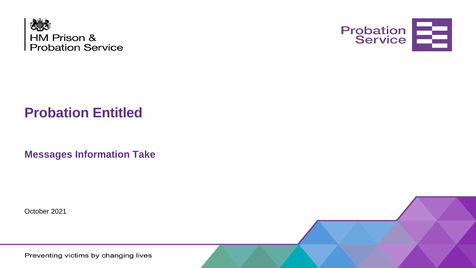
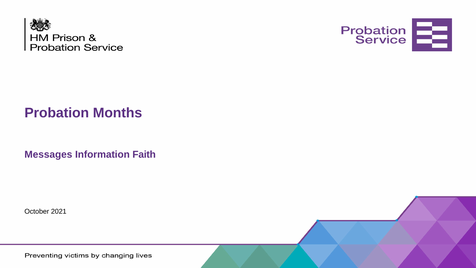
Entitled: Entitled -> Months (118, 113)
Take: Take -> Faith (144, 154)
